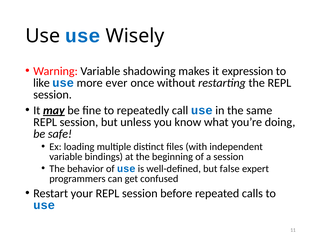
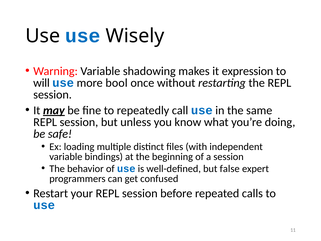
like: like -> will (41, 83)
ever: ever -> bool (117, 83)
